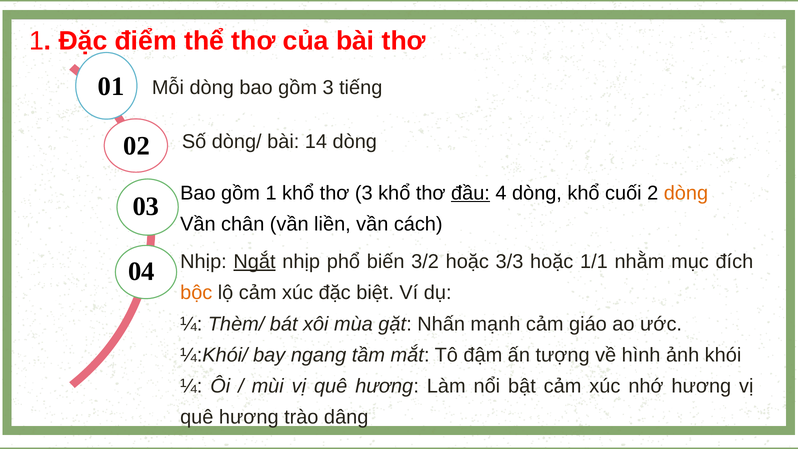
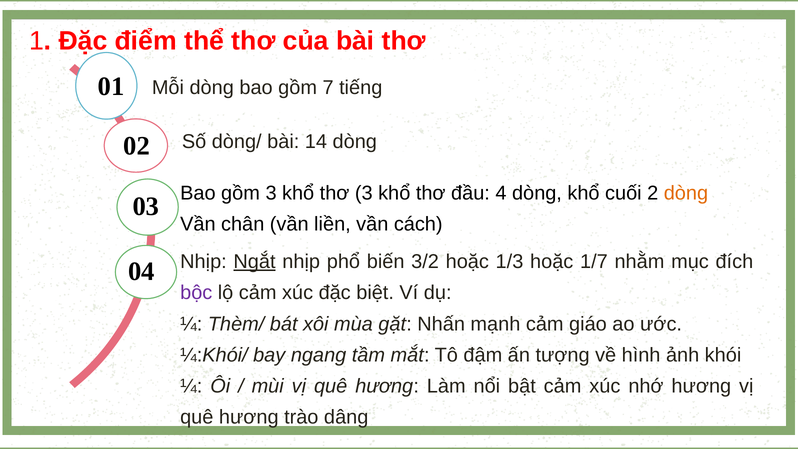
gồm 3: 3 -> 7 (328, 88)
gồm 1: 1 -> 3 (271, 193)
đầu underline: present -> none (470, 193)
3/3: 3/3 -> 1/3 (509, 262)
1/1: 1/1 -> 1/7 (594, 262)
bộc colour: orange -> purple (196, 293)
